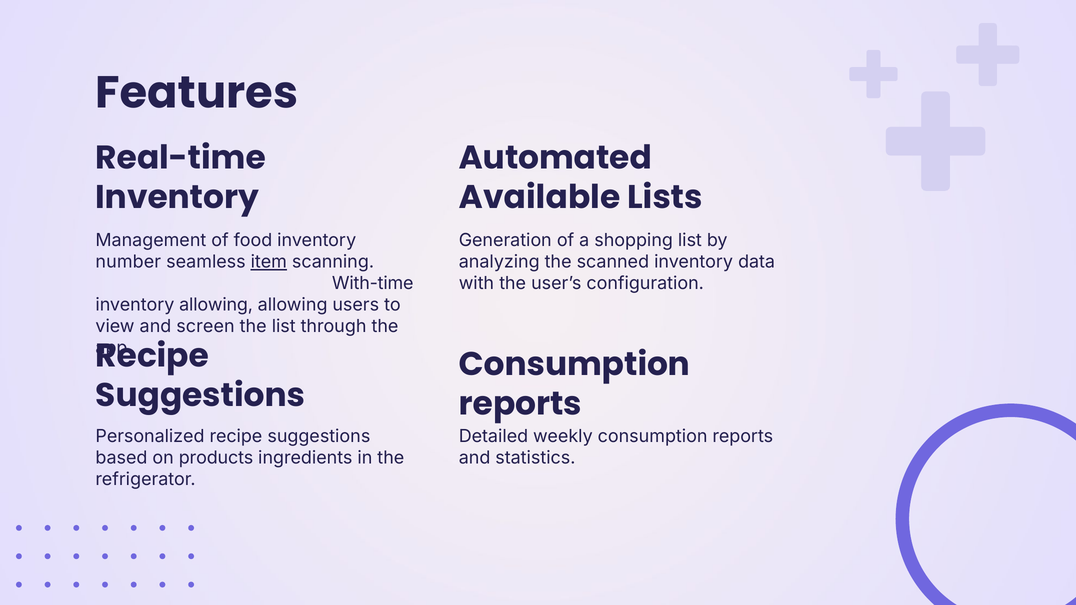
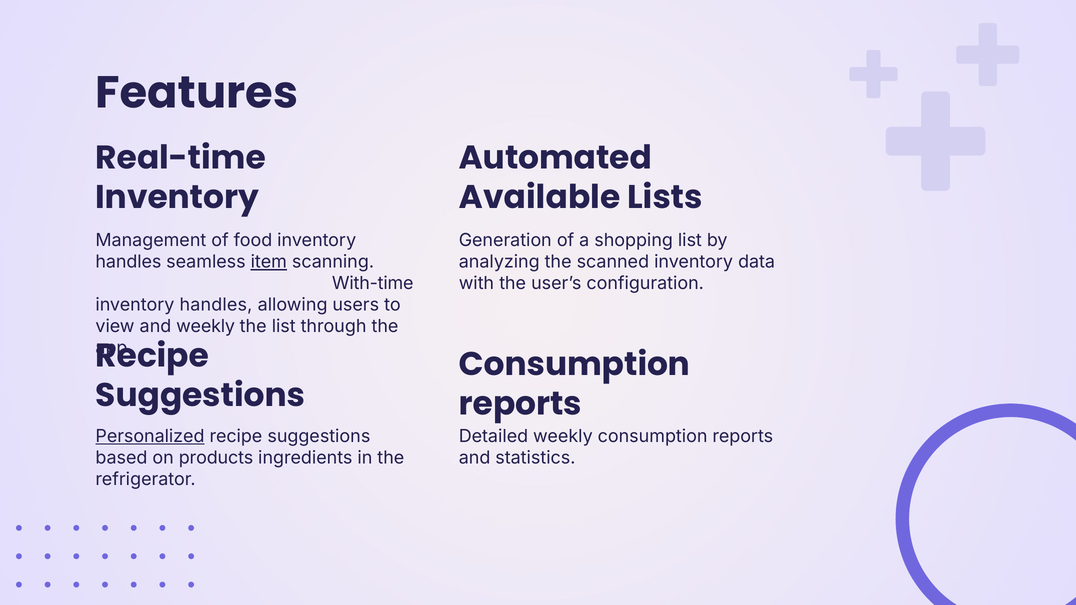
number: number -> handles (128, 262)
allowing: allowing -> handles (216, 305)
and screen: screen -> weekly (206, 327)
Personalized underline: none -> present (150, 436)
